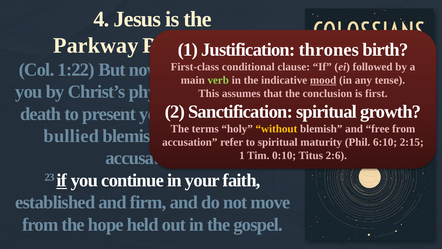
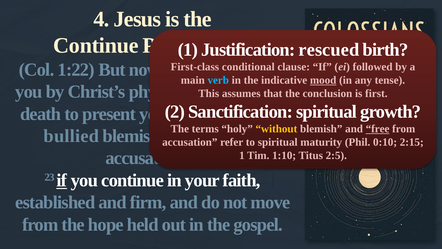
Parkway: Parkway -> Continue (96, 46)
thrones: thrones -> rescued (329, 50)
verb colour: light green -> light blue (218, 80)
free underline: none -> present (378, 129)
6:10: 6:10 -> 0:10 (385, 142)
0:10: 0:10 -> 1:10 (284, 155)
2:6: 2:6 -> 2:5 (336, 155)
